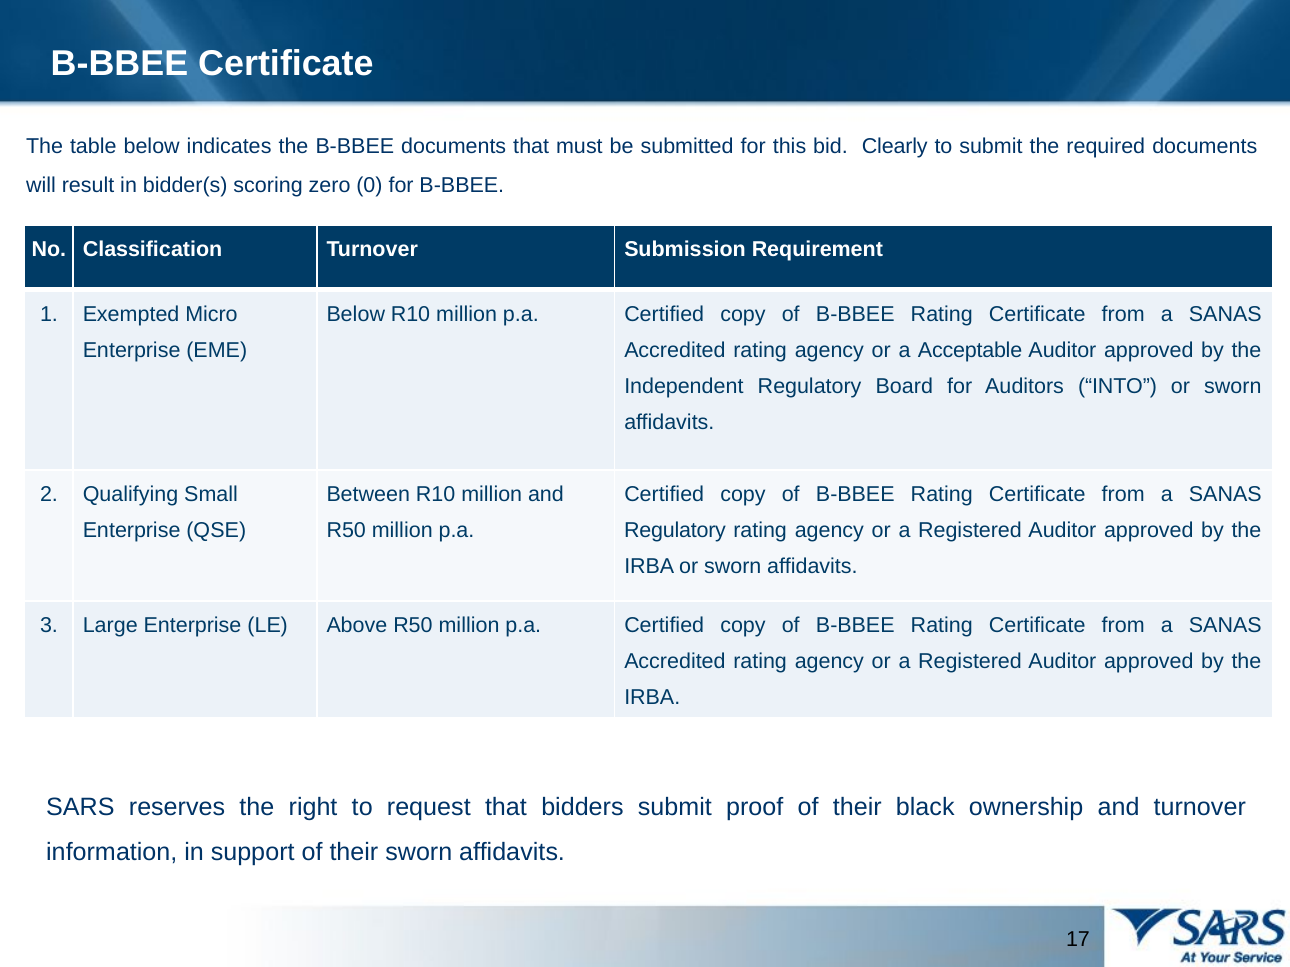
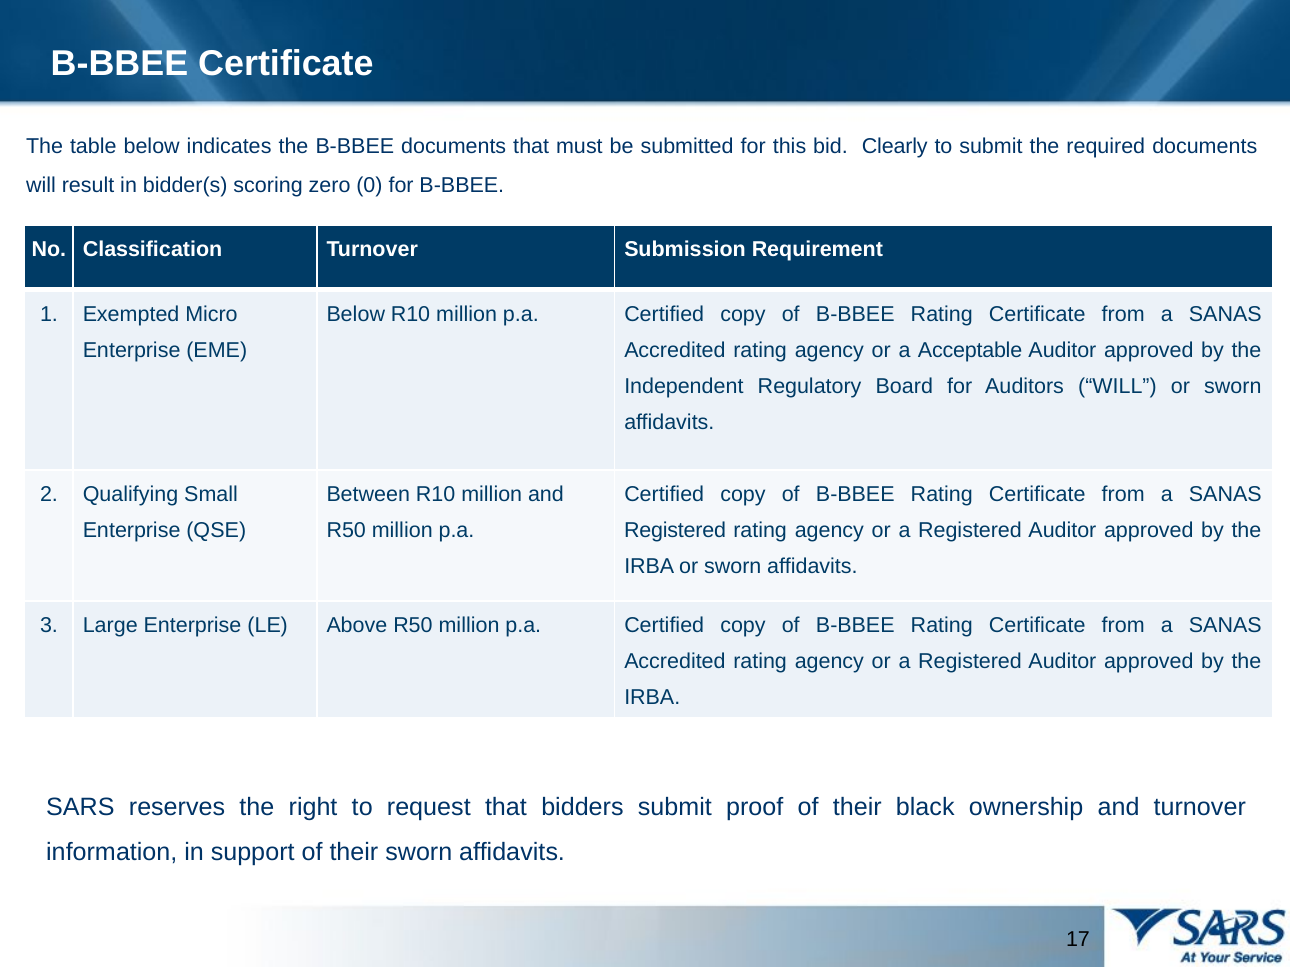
Auditors INTO: INTO -> WILL (1117, 386)
Regulatory: Regulatory -> Registered (675, 531)
